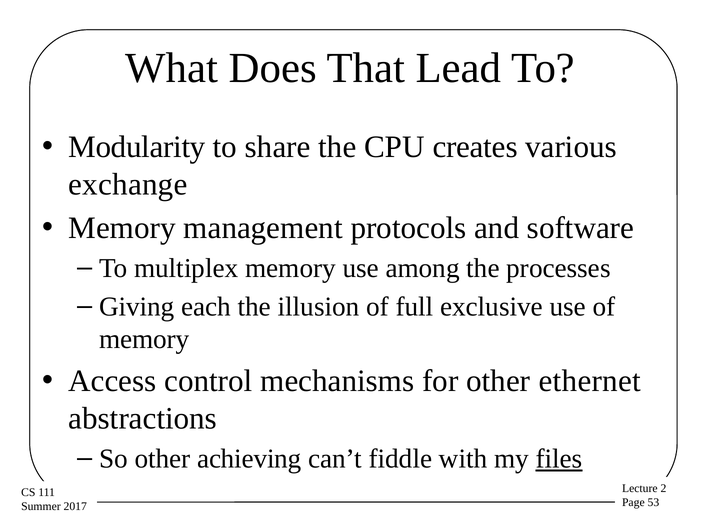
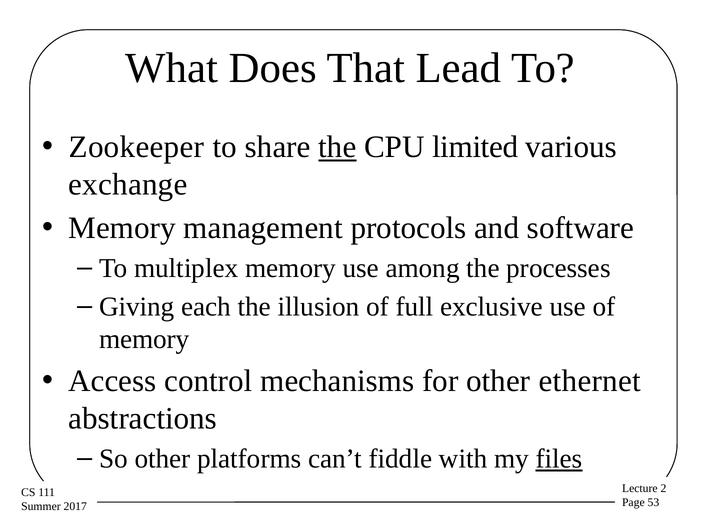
Modularity: Modularity -> Zookeeper (137, 147)
the underline: none -> present (337, 147)
creates: creates -> limited (475, 147)
achieving: achieving -> platforms (249, 458)
